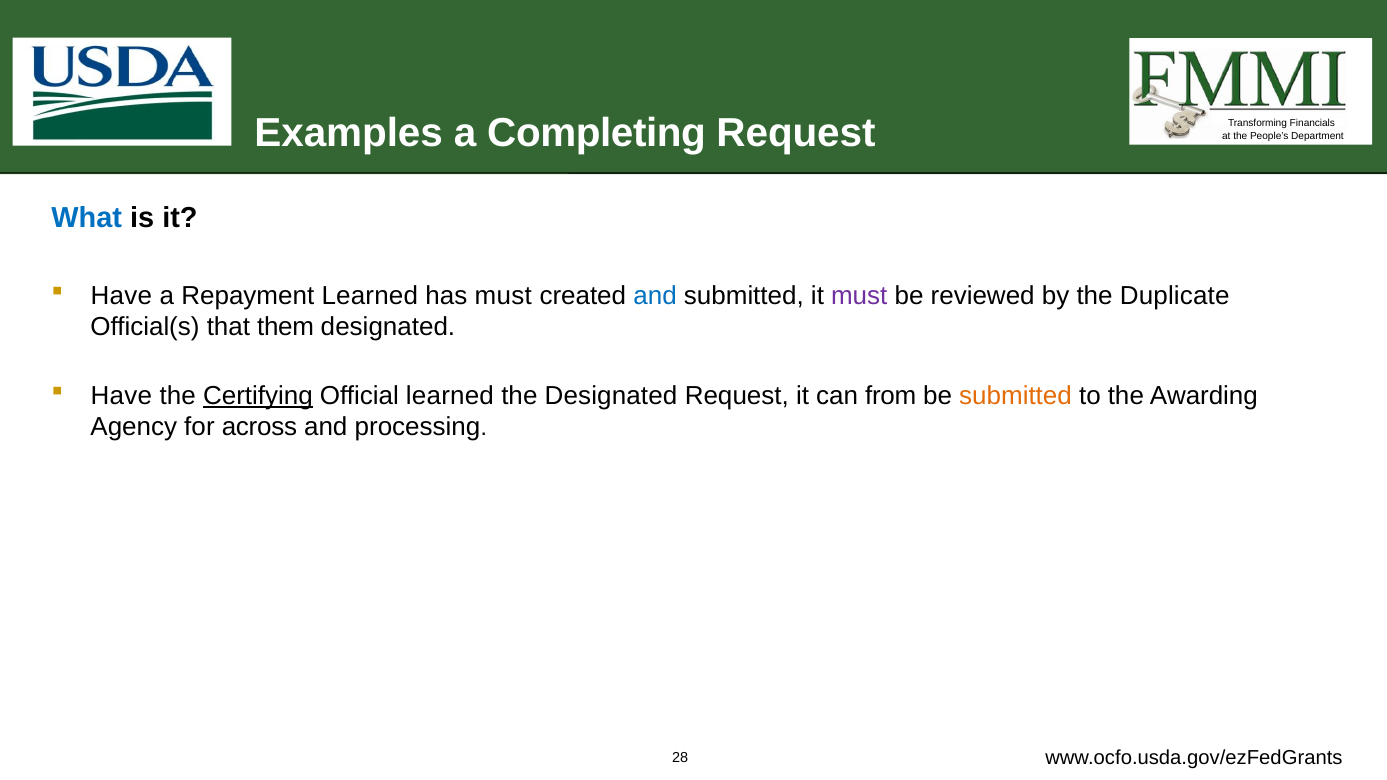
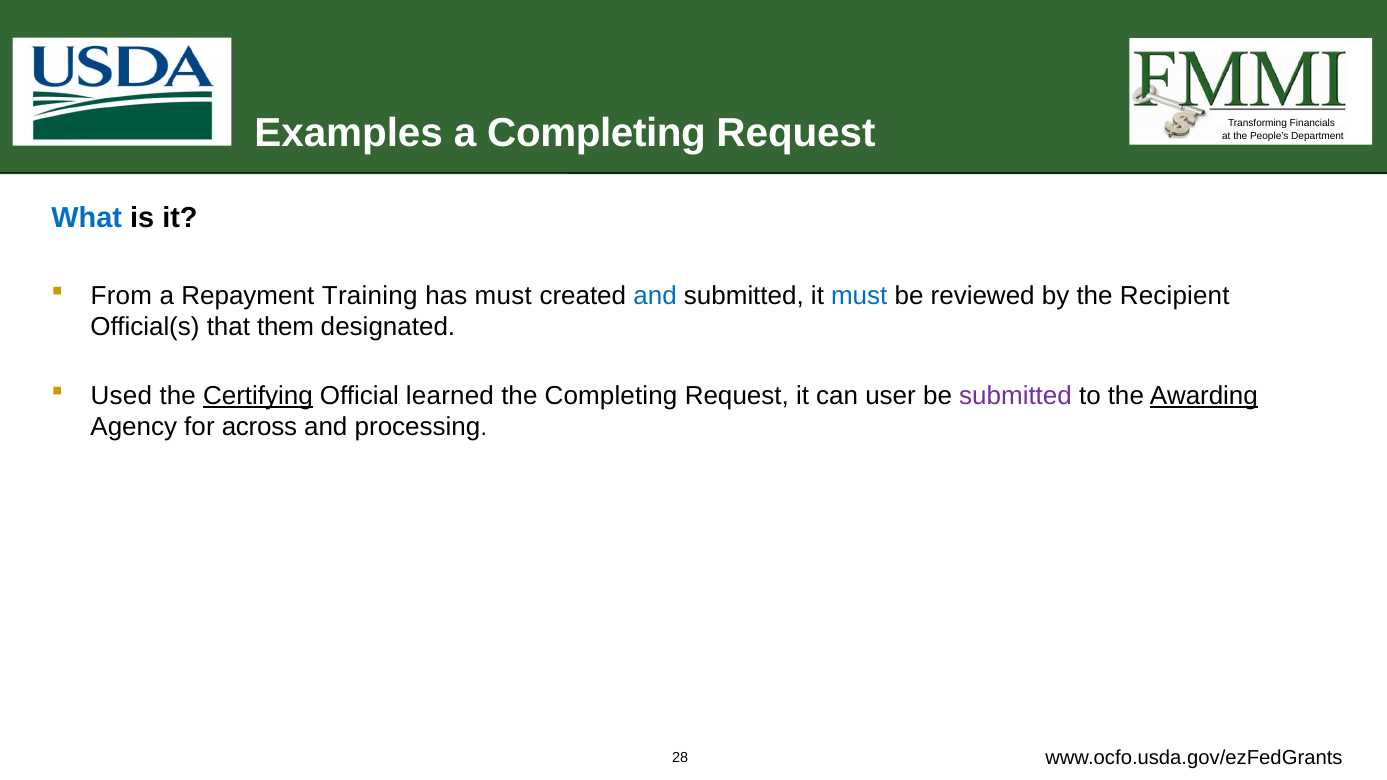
Have: Have -> From (121, 296)
Repayment Learned: Learned -> Training (370, 296)
must colour: purple -> blue (859, 296)
Duplicate: Duplicate -> Recipient (1175, 296)
Have: Have -> Used (121, 396)
the Designated: Designated -> Completing (611, 396)
from: from -> user (891, 396)
submitted colour: orange -> purple (1016, 396)
Awarding underline: none -> present (1204, 396)
